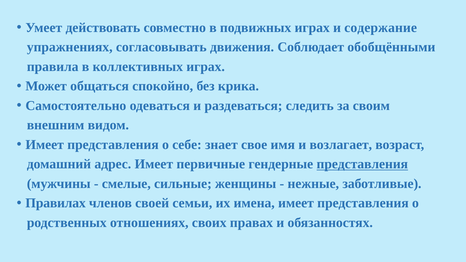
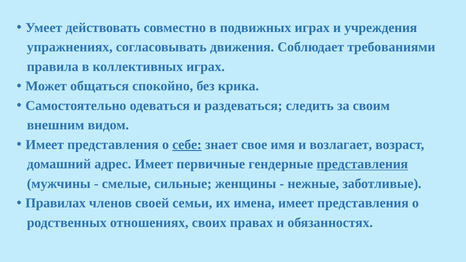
содержание: содержание -> учреждения (381, 28)
обобщёнными: обобщёнными -> требованиями (391, 47)
себе underline: none -> present (187, 145)
